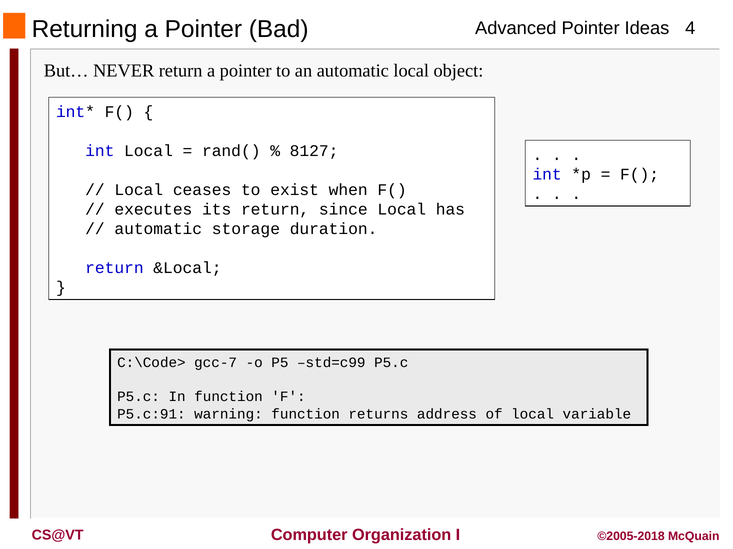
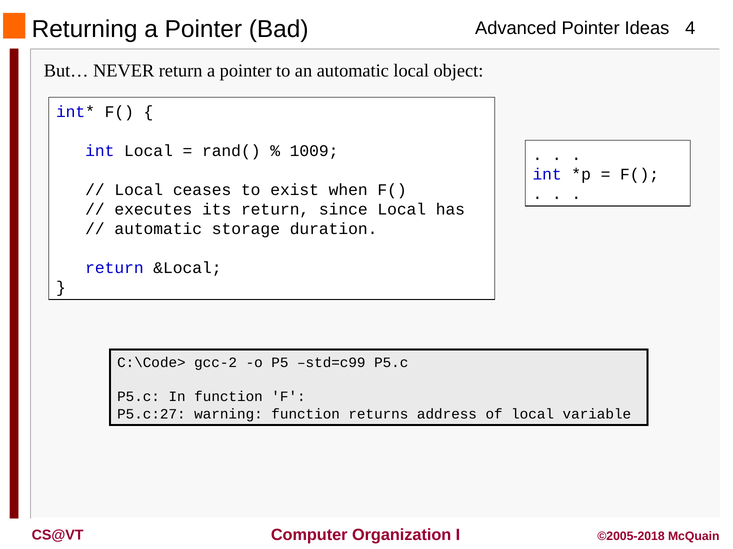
8127: 8127 -> 1009 (314, 151)
gcc-7: gcc-7 -> gcc-2 (216, 363)
P5.c:91: P5.c:91 -> P5.c:27 (151, 414)
